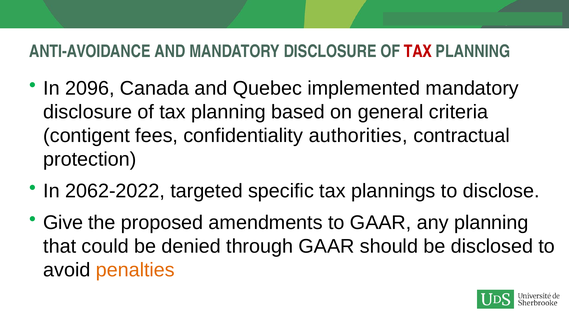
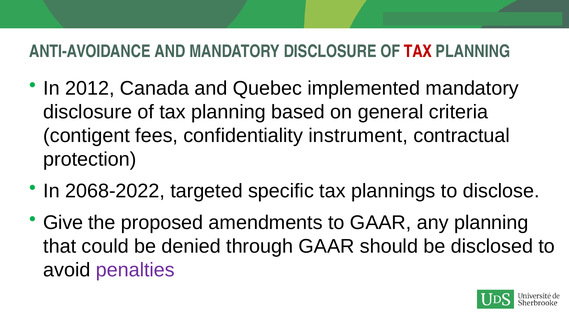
2096: 2096 -> 2012 (90, 88)
authorities: authorities -> instrument (358, 136)
2062-2022: 2062-2022 -> 2068-2022 (115, 191)
penalties colour: orange -> purple (135, 270)
